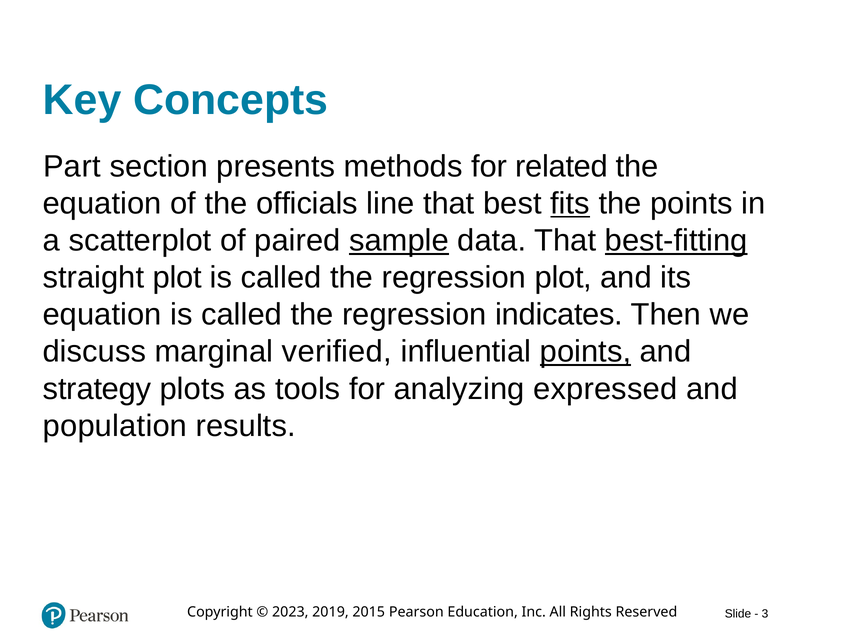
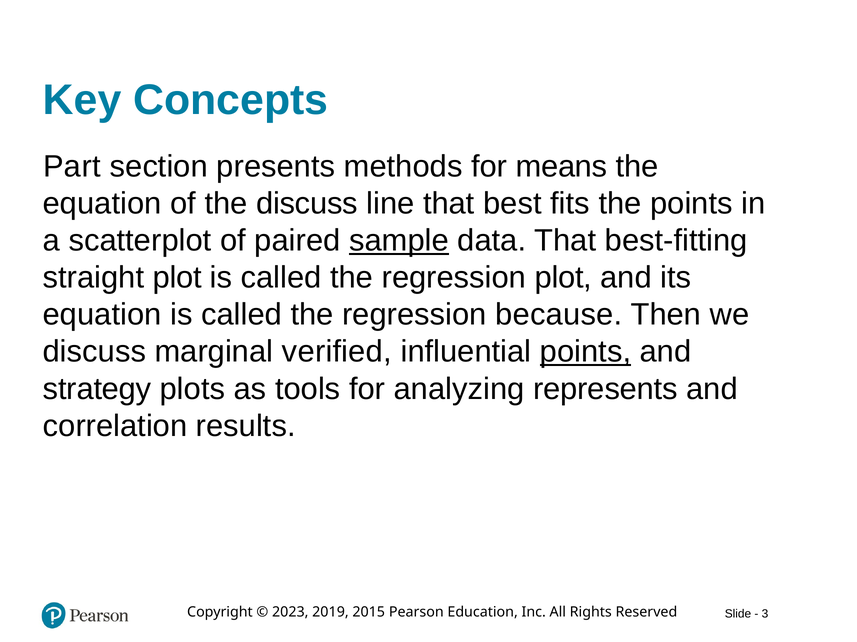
related: related -> means (562, 167)
the officials: officials -> discuss (307, 204)
fits underline: present -> none (570, 204)
best-fitting underline: present -> none (676, 241)
indicates: indicates -> because (559, 315)
expressed: expressed -> represents (605, 389)
population: population -> correlation (115, 426)
